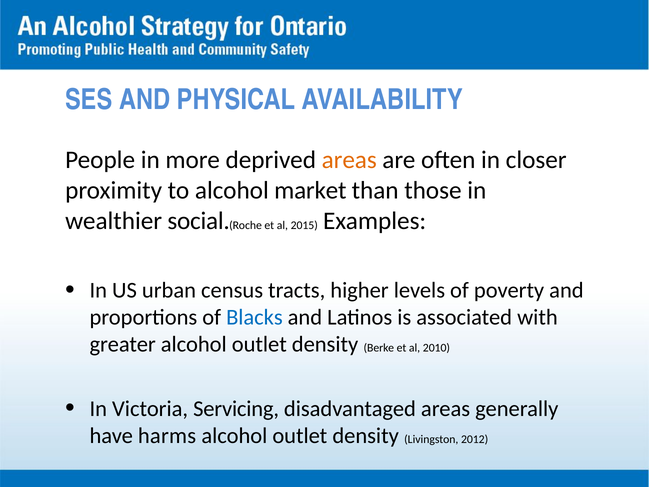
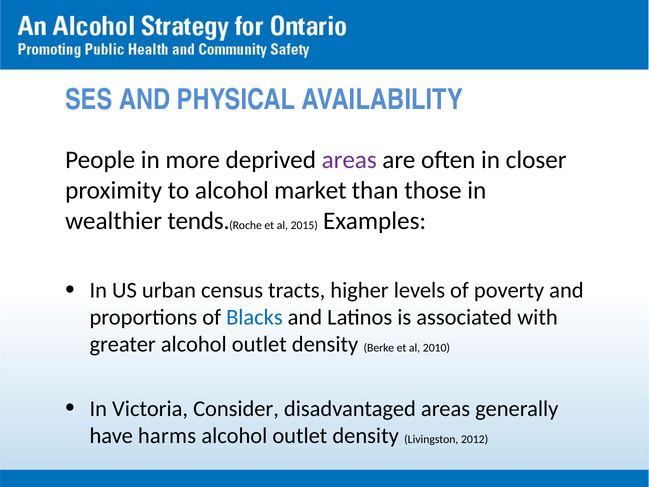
areas colour: orange -> purple (349, 160)
social: social -> tends (199, 221)
Servicing: Servicing -> Consider (236, 408)
